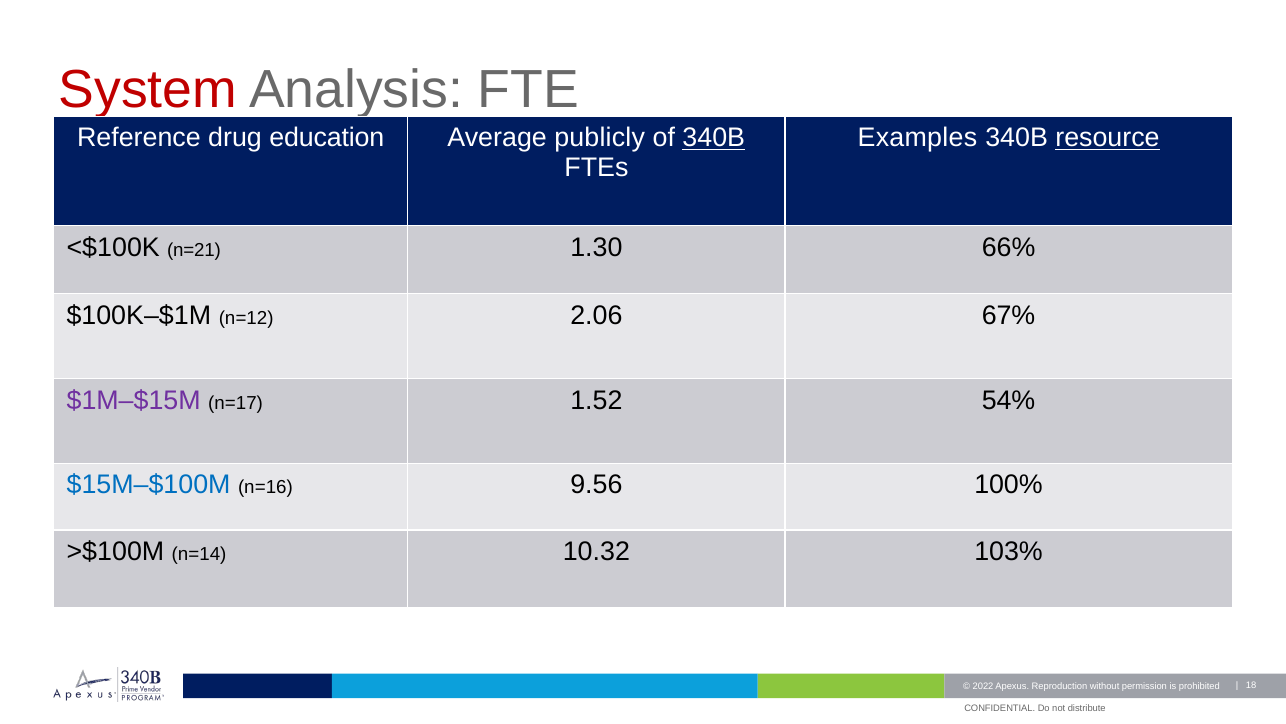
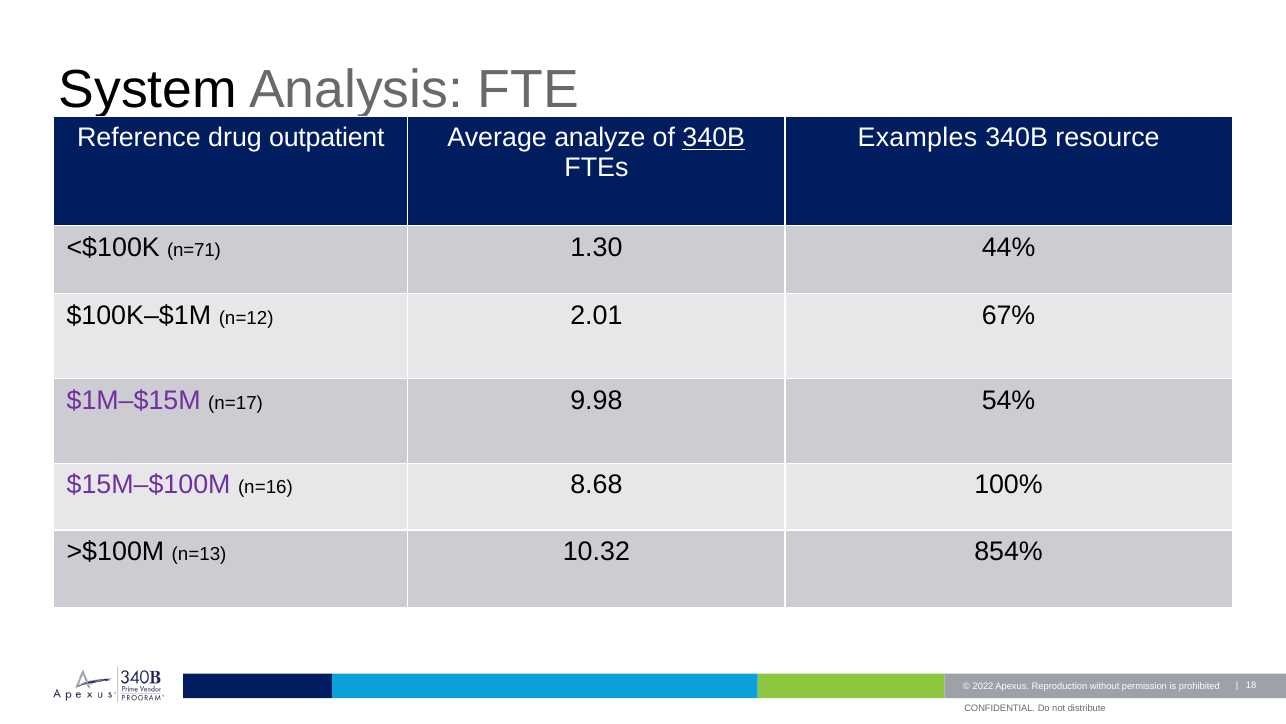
System colour: red -> black (148, 90)
education: education -> outpatient (327, 138)
publicly: publicly -> analyze (600, 138)
resource underline: present -> none (1107, 138)
n=21: n=21 -> n=71 (194, 250)
66%: 66% -> 44% (1009, 247)
2.06: 2.06 -> 2.01 (596, 315)
1.52: 1.52 -> 9.98 (596, 400)
$15M–$100M colour: blue -> purple (149, 485)
9.56: 9.56 -> 8.68 (596, 485)
n=14: n=14 -> n=13 (199, 554)
103%: 103% -> 854% (1009, 551)
